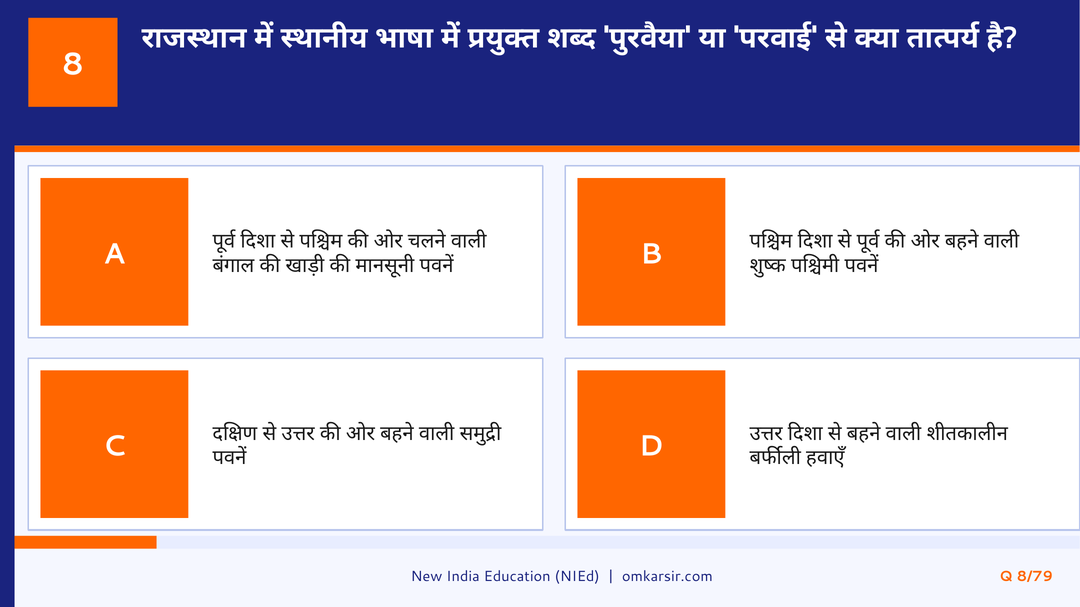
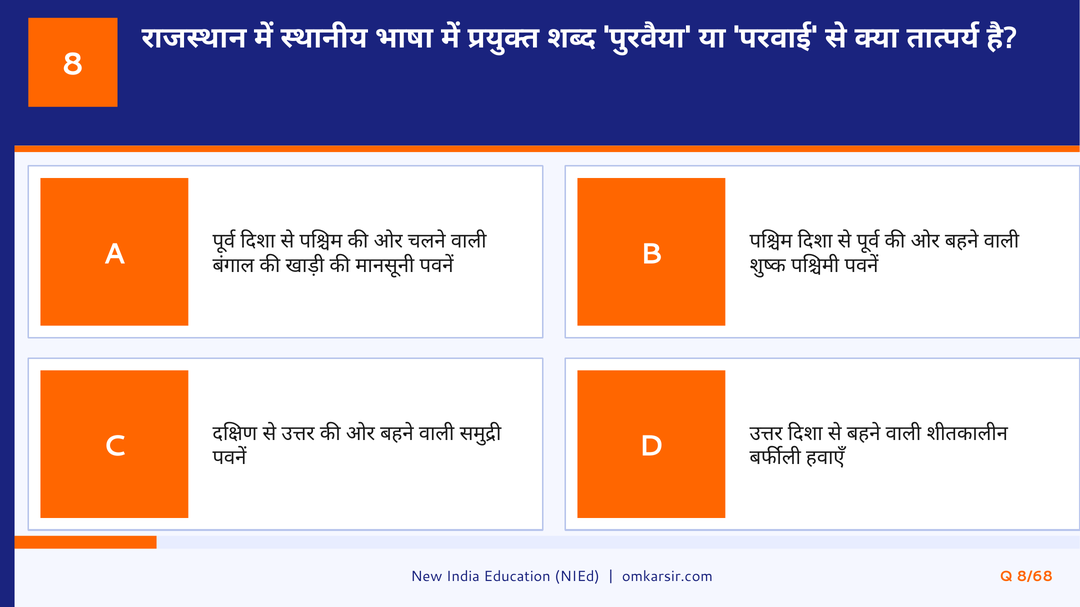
8/79: 8/79 -> 8/68 (1035, 577)
